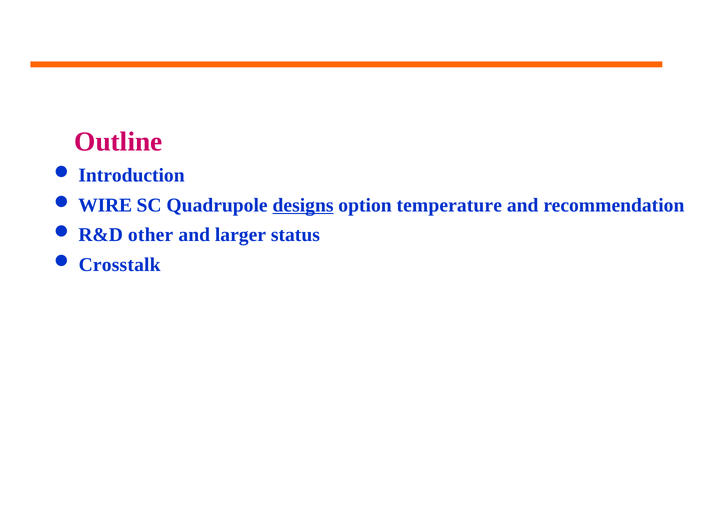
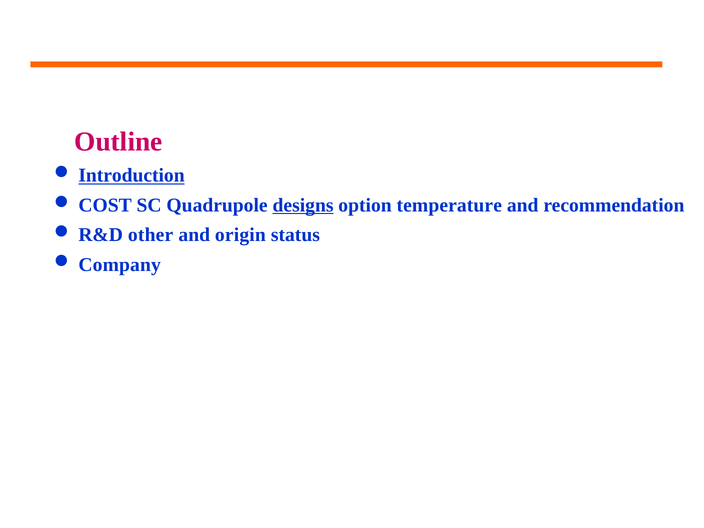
Introduction underline: none -> present (132, 176)
WIRE: WIRE -> COST (105, 205)
larger: larger -> origin (240, 235)
Crosstalk: Crosstalk -> Company (120, 265)
